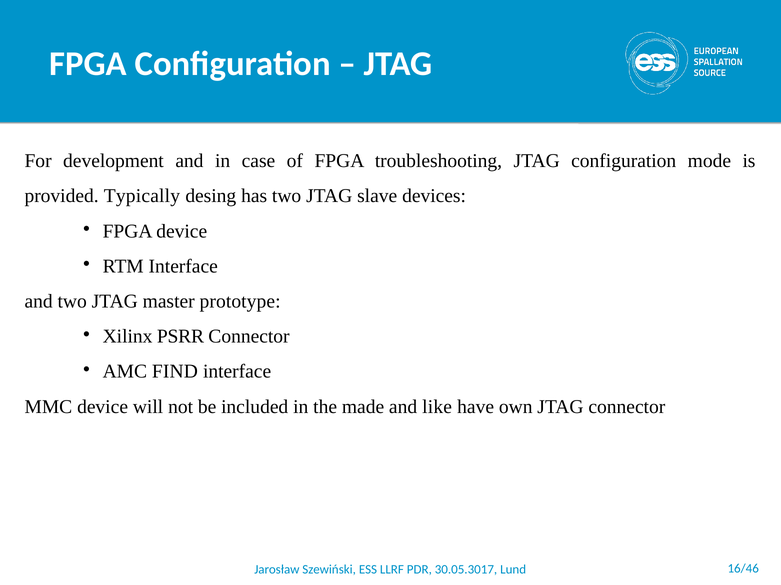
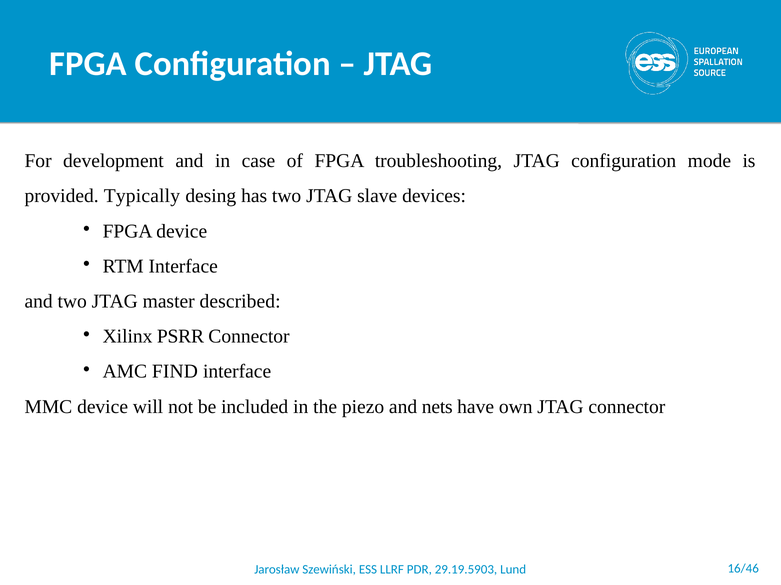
prototype: prototype -> described (240, 302)
made: made -> piezo (363, 407)
like: like -> nets (437, 407)
30.05.3017: 30.05.3017 -> 29.19.5903 (466, 570)
